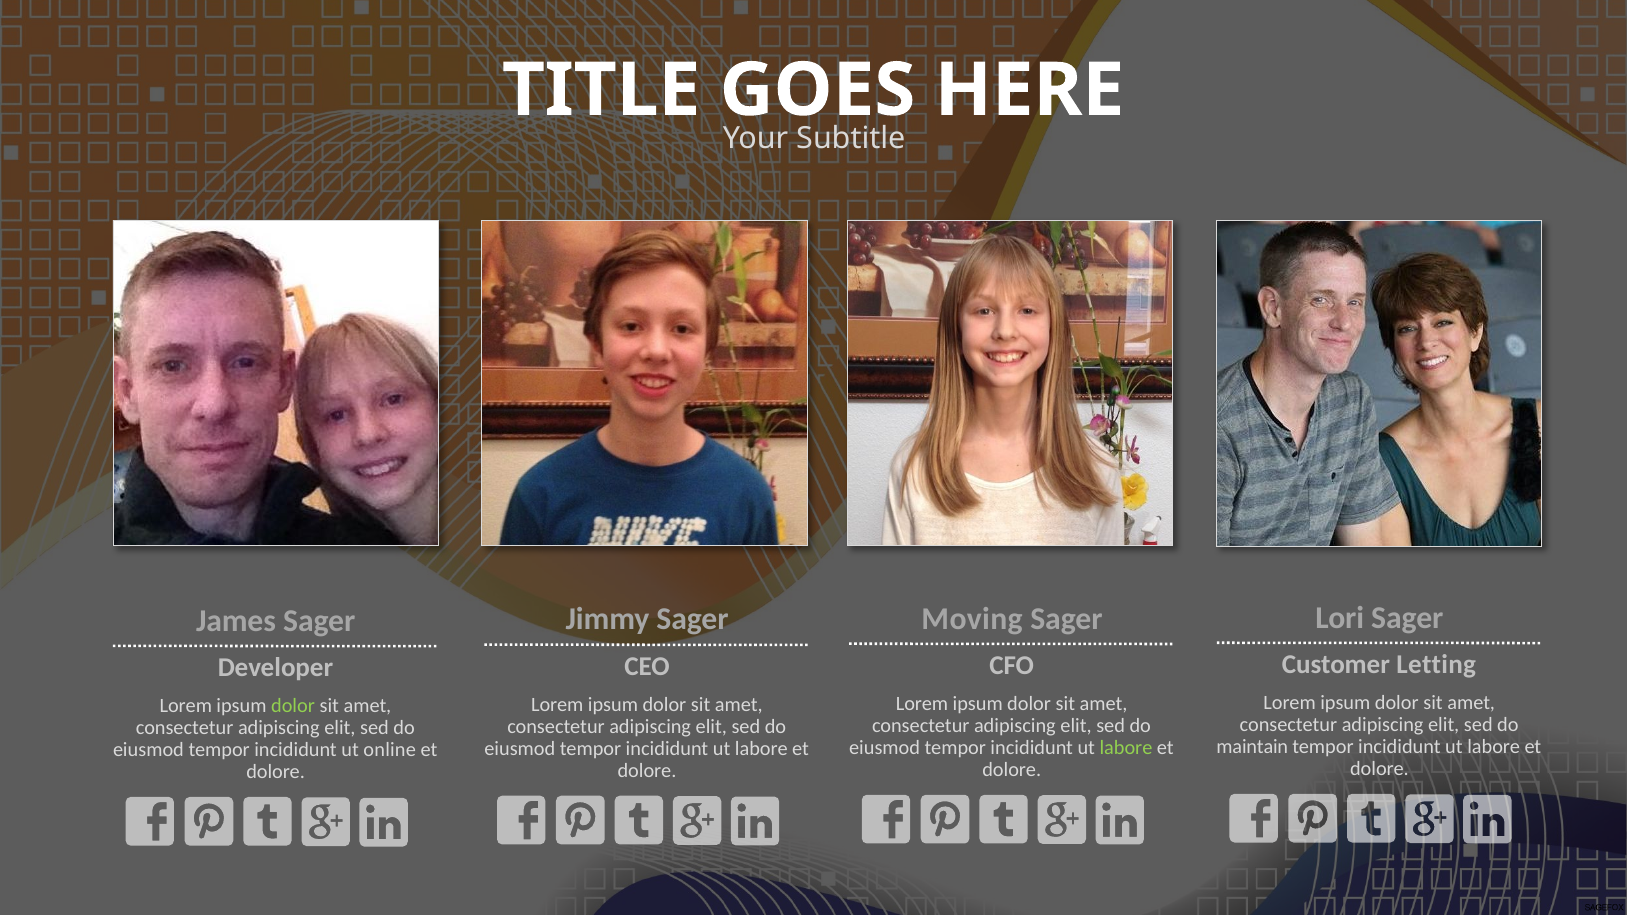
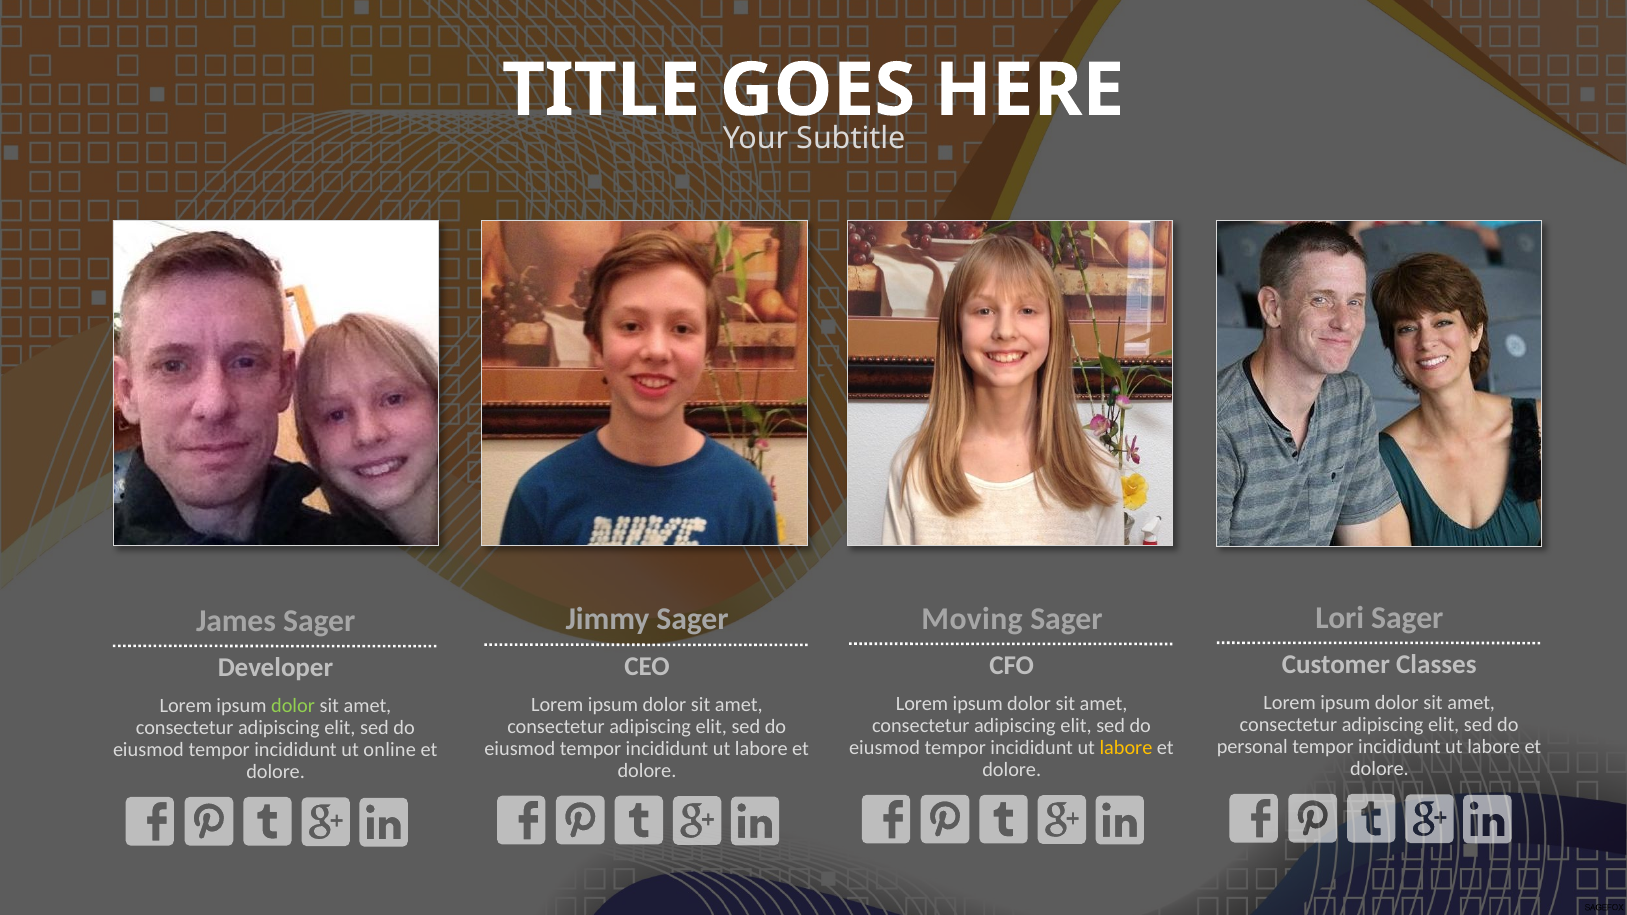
Letting: Letting -> Classes (1436, 665)
maintain: maintain -> personal (1252, 747)
labore colour: light green -> yellow (1126, 748)
